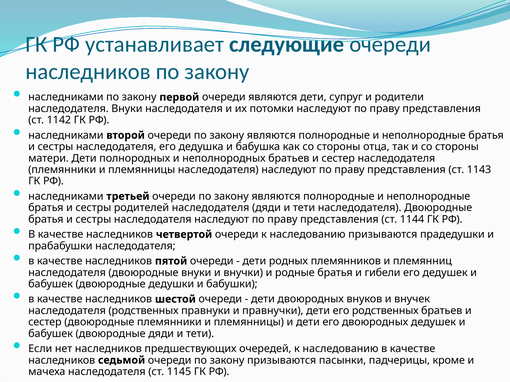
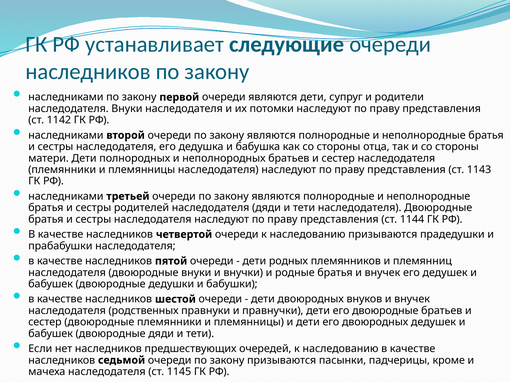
братья и гибели: гибели -> внучек (382, 273)
его родственных: родственных -> двоюродные (385, 311)
